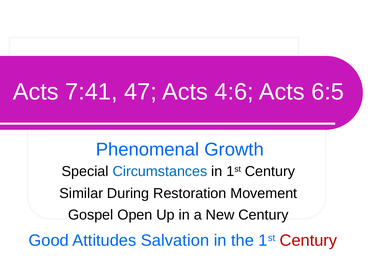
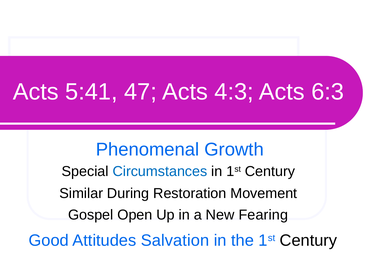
7:41: 7:41 -> 5:41 (91, 92)
4:6: 4:6 -> 4:3 (234, 92)
6:5: 6:5 -> 6:3 (328, 92)
New Century: Century -> Fearing (263, 215)
Century colour: red -> black (308, 240)
